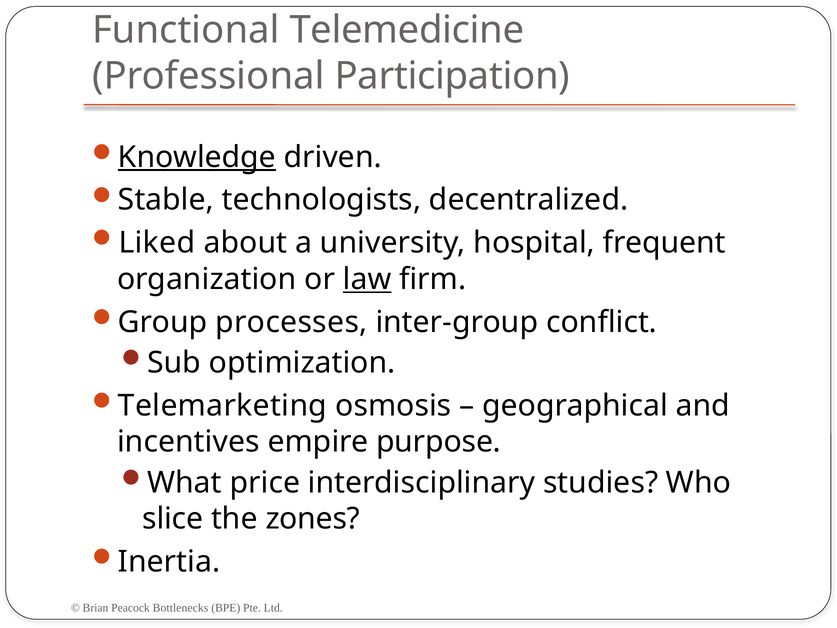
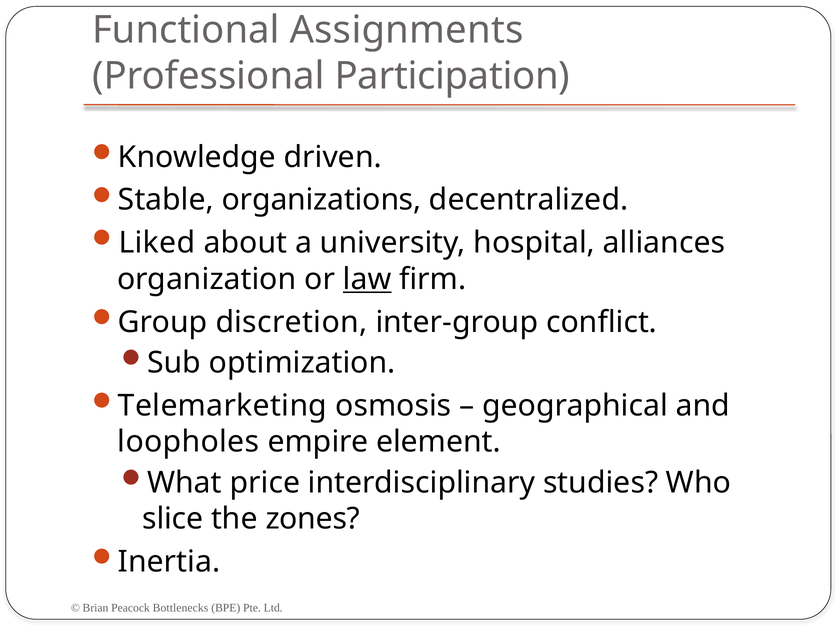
Telemedicine: Telemedicine -> Assignments (407, 30)
Knowledge underline: present -> none (197, 157)
technologists: technologists -> organizations (322, 200)
frequent: frequent -> alliances (664, 243)
processes: processes -> discretion (291, 322)
incentives: incentives -> loopholes (188, 442)
purpose: purpose -> element (438, 442)
